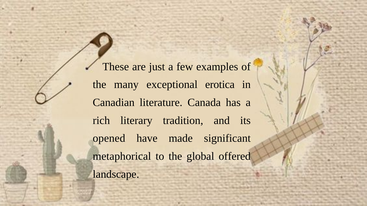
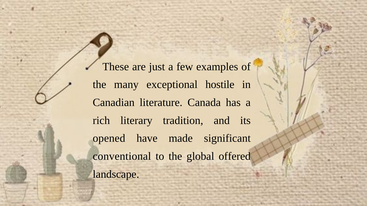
erotica: erotica -> hostile (220, 85)
metaphorical: metaphorical -> conventional (122, 157)
